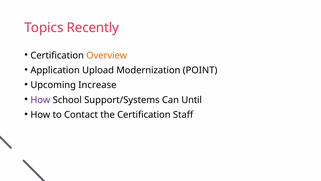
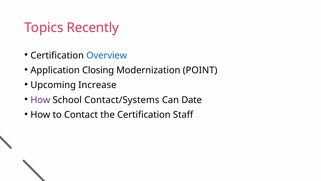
Overview colour: orange -> blue (107, 55)
Upload: Upload -> Closing (98, 70)
Support/Systems: Support/Systems -> Contact/Systems (122, 100)
Until: Until -> Date (192, 100)
